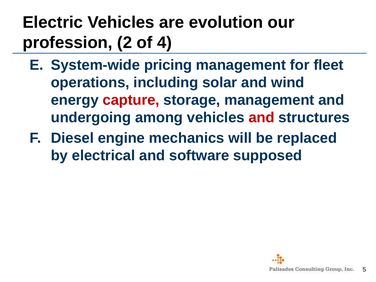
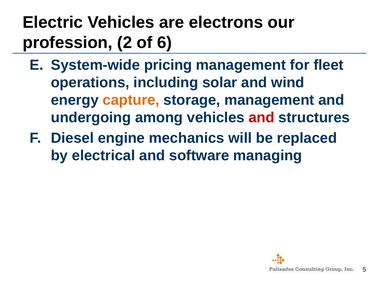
evolution: evolution -> electrons (226, 22)
4: 4 -> 6 (165, 43)
capture colour: red -> orange (131, 100)
supposed: supposed -> managing (268, 156)
